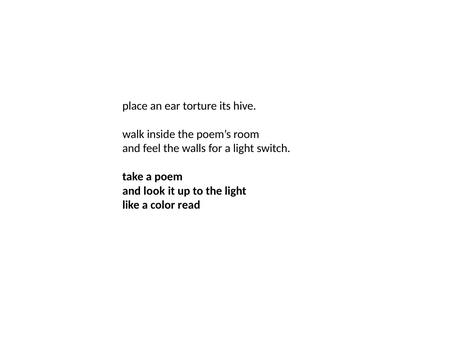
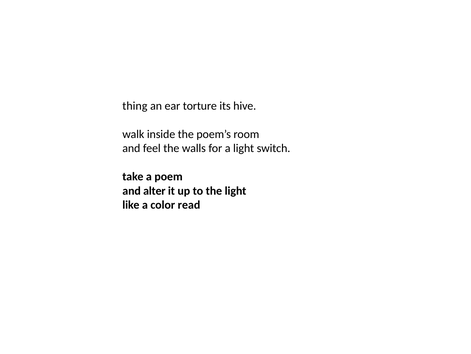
place: place -> thing (135, 106)
look: look -> alter (154, 190)
